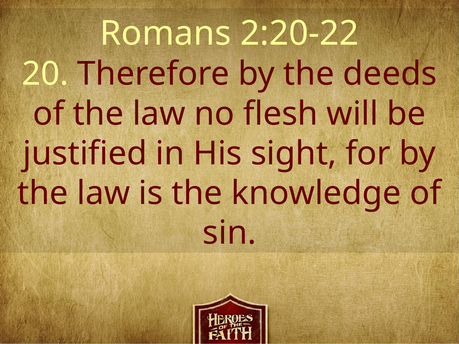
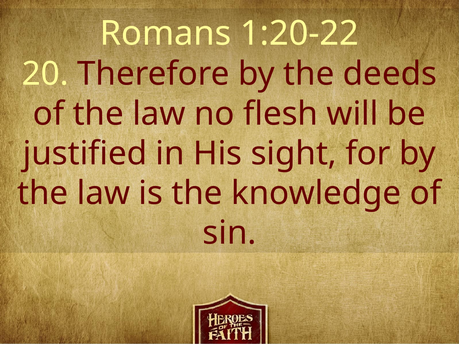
2:20-22: 2:20-22 -> 1:20-22 (300, 34)
